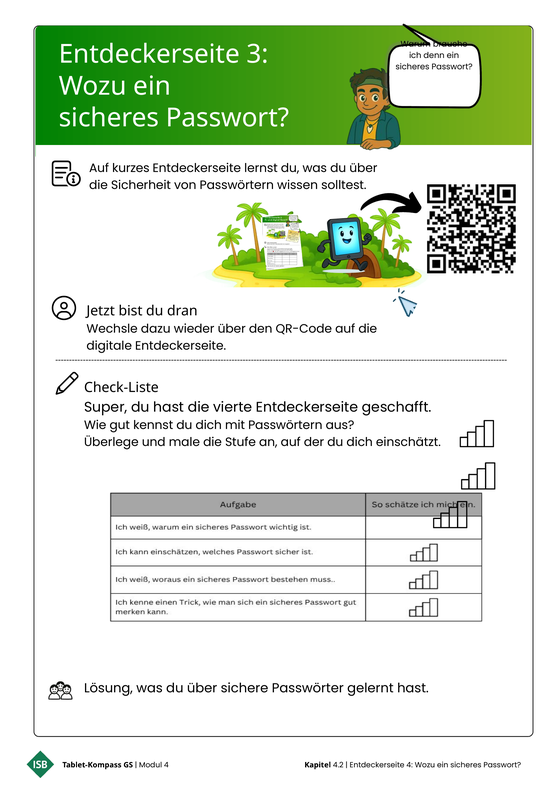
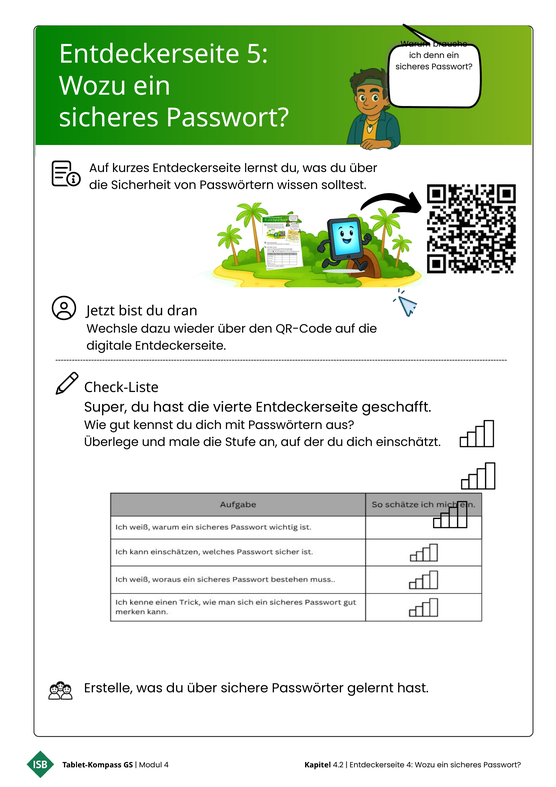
3: 3 -> 5 (258, 54)
Lösung: Lösung -> Erstelle (108, 688)
